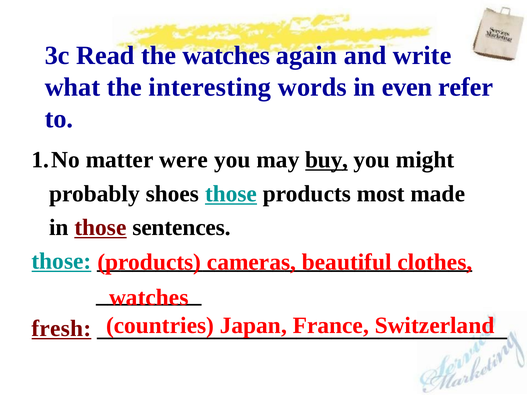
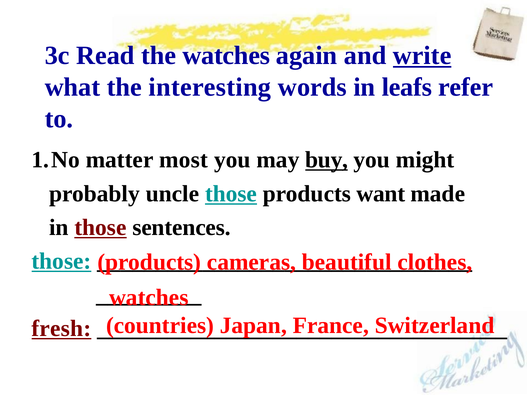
write underline: none -> present (422, 55)
even: even -> leafs (407, 87)
were: were -> most (183, 160)
shoes: shoes -> uncle (172, 194)
most: most -> want (381, 194)
